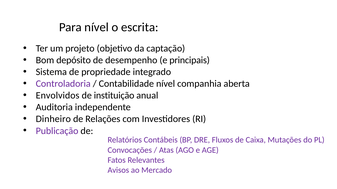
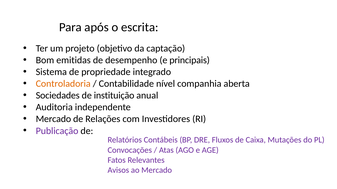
Para nível: nível -> após (97, 27)
depósito: depósito -> emitidas (74, 60)
Controladoria colour: purple -> orange (63, 84)
Envolvidos: Envolvidos -> Sociedades (58, 96)
Dinheiro: Dinheiro -> Mercado (53, 119)
